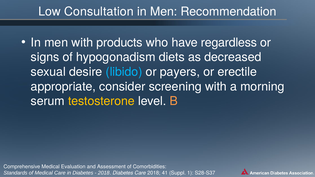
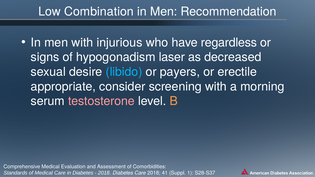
Consultation: Consultation -> Combination (99, 12)
products: products -> injurious (119, 43)
diets: diets -> laser (172, 57)
testosterone colour: yellow -> pink (101, 101)
